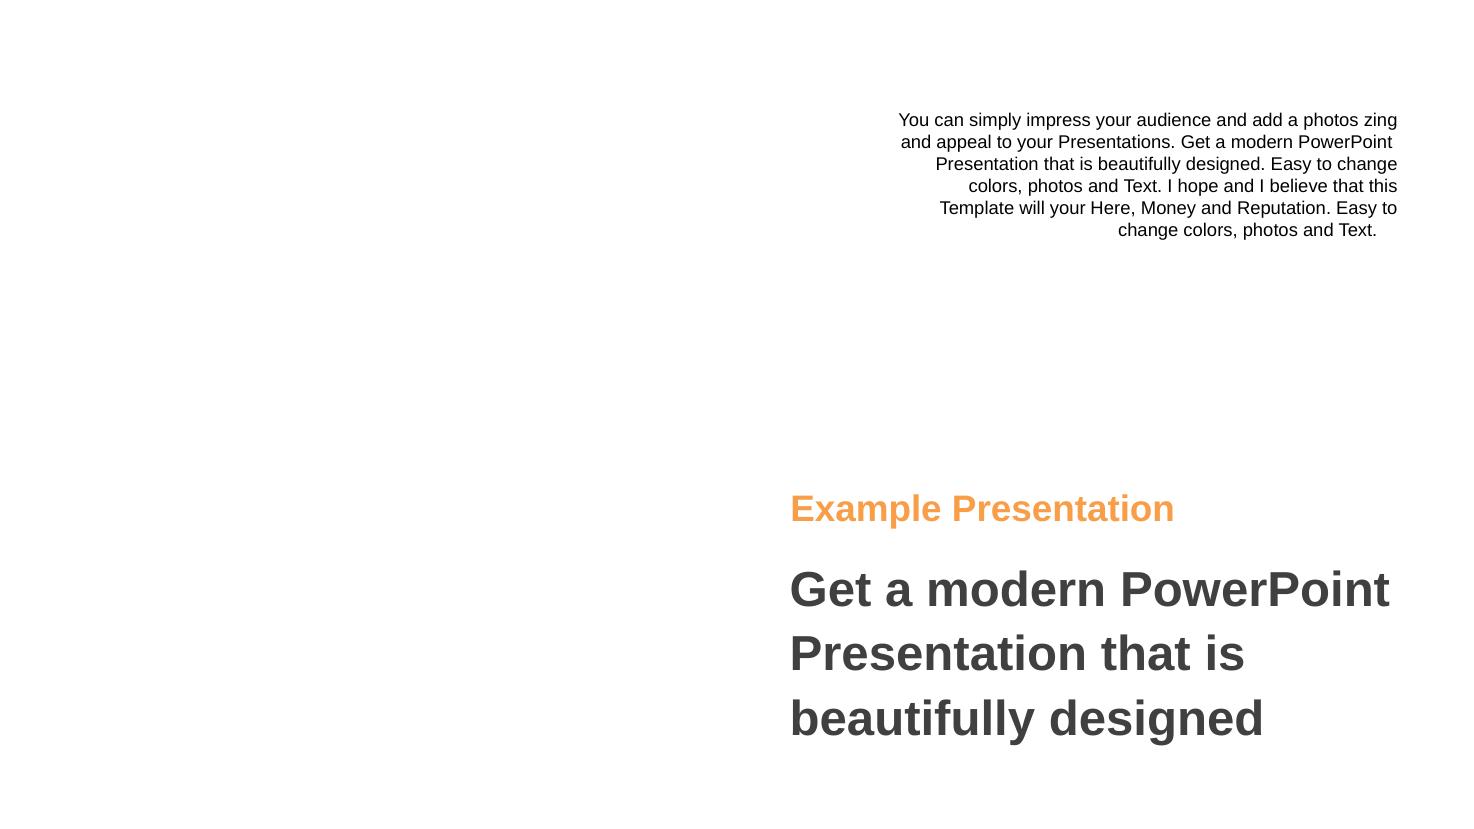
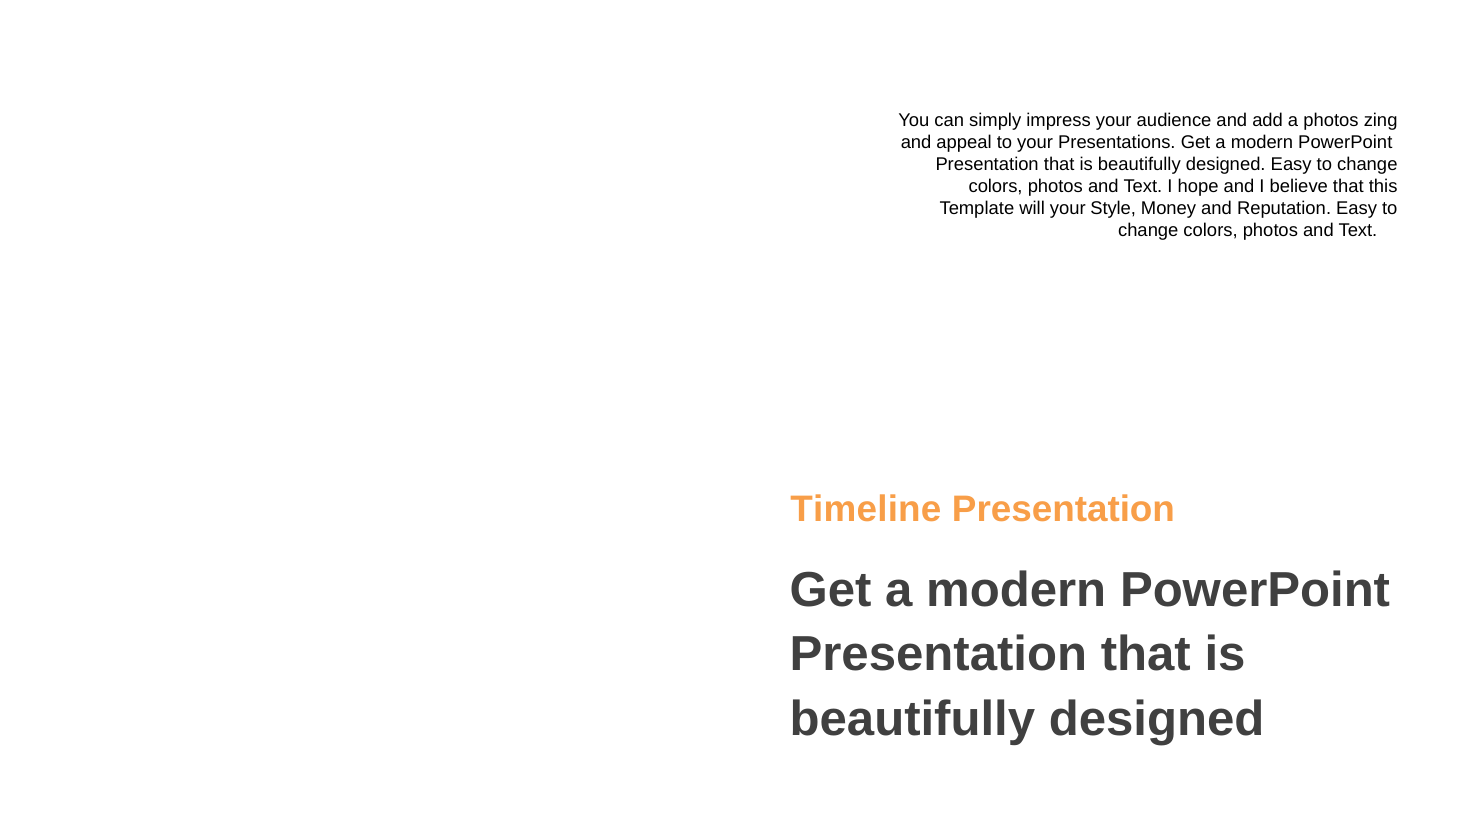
Here: Here -> Style (1113, 209)
Example: Example -> Timeline (866, 510)
